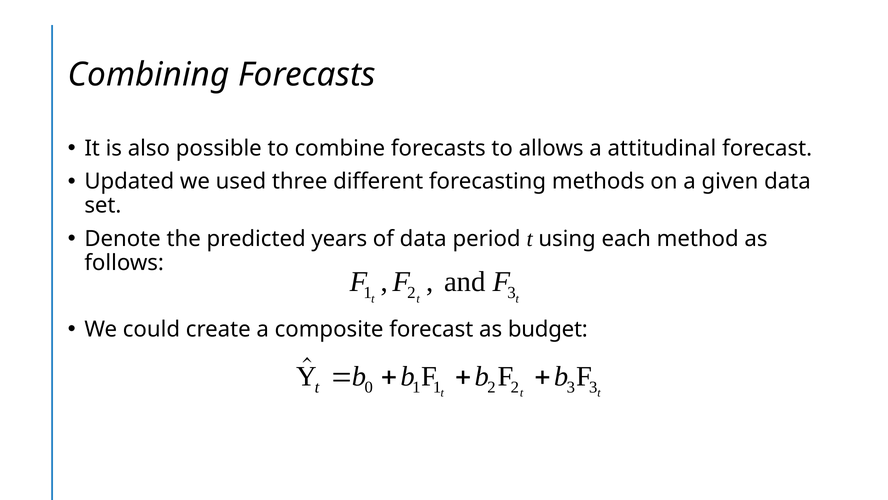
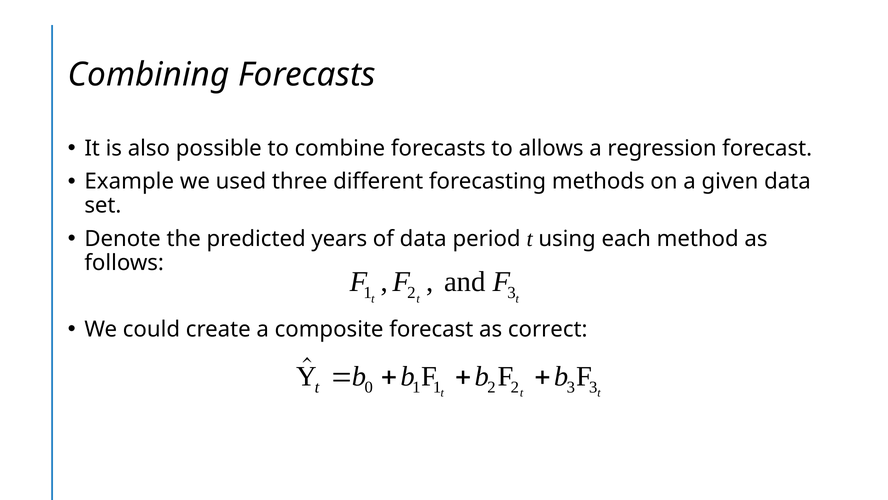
attitudinal: attitudinal -> regression (662, 148)
Updated: Updated -> Example (129, 181)
budget: budget -> correct (548, 329)
